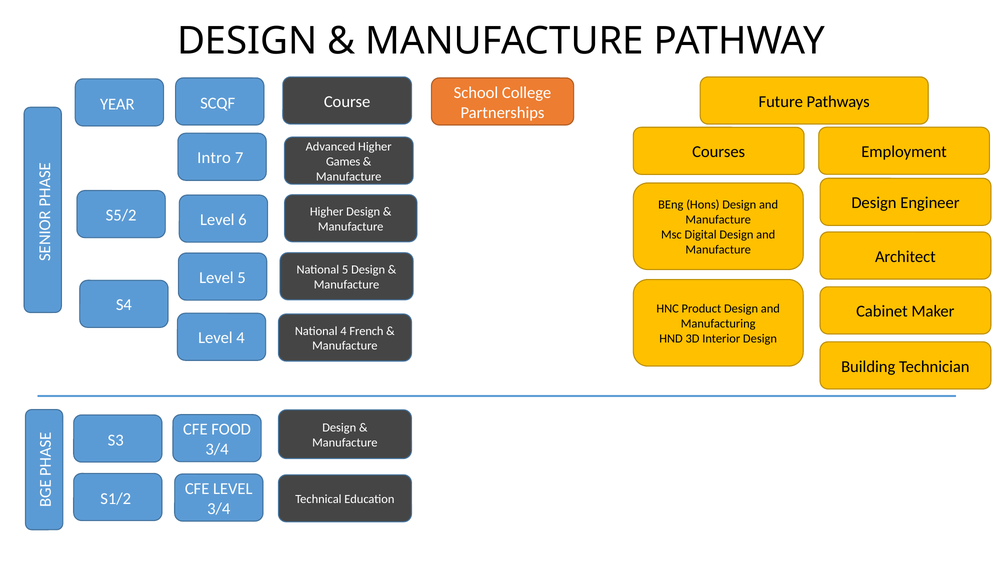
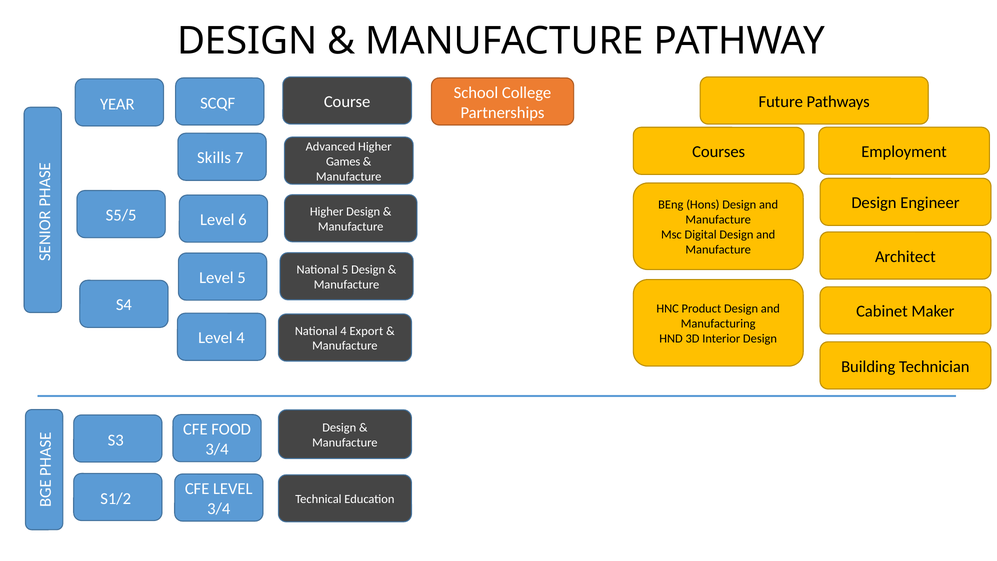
Intro: Intro -> Skills (214, 158)
S5/2: S5/2 -> S5/5 (121, 215)
French: French -> Export (366, 331)
